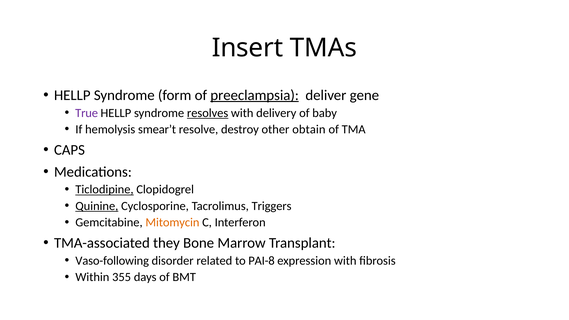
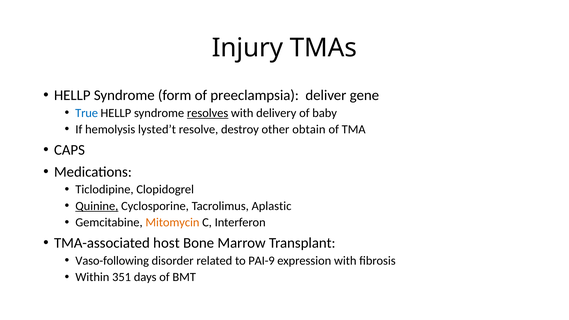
Insert: Insert -> Injury (247, 48)
preeclampsia underline: present -> none (255, 95)
True colour: purple -> blue (87, 113)
smear’t: smear’t -> lysted’t (157, 129)
Ticlodipine underline: present -> none (104, 190)
Triggers: Triggers -> Aplastic (272, 206)
they: they -> host (166, 243)
PAI-8: PAI-8 -> PAI-9 (262, 261)
355: 355 -> 351 (122, 277)
